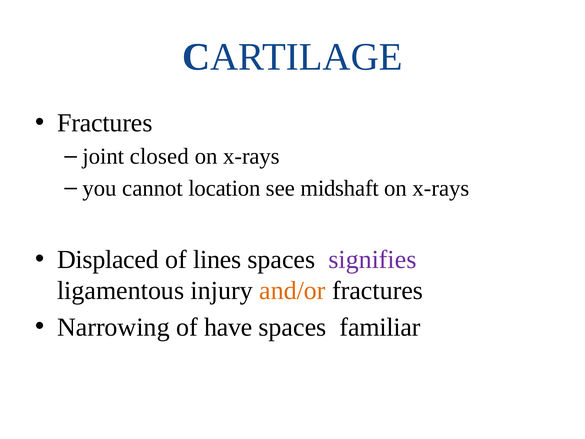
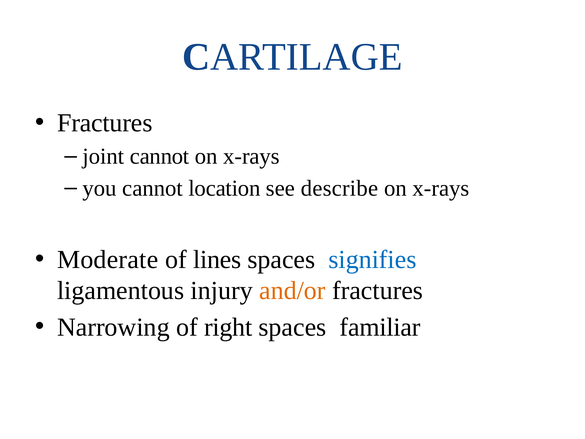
joint closed: closed -> cannot (160, 156)
midshaft: midshaft -> describe (339, 188)
Displaced: Displaced -> Moderate (108, 259)
signifies colour: purple -> blue (372, 259)
have: have -> right (228, 327)
